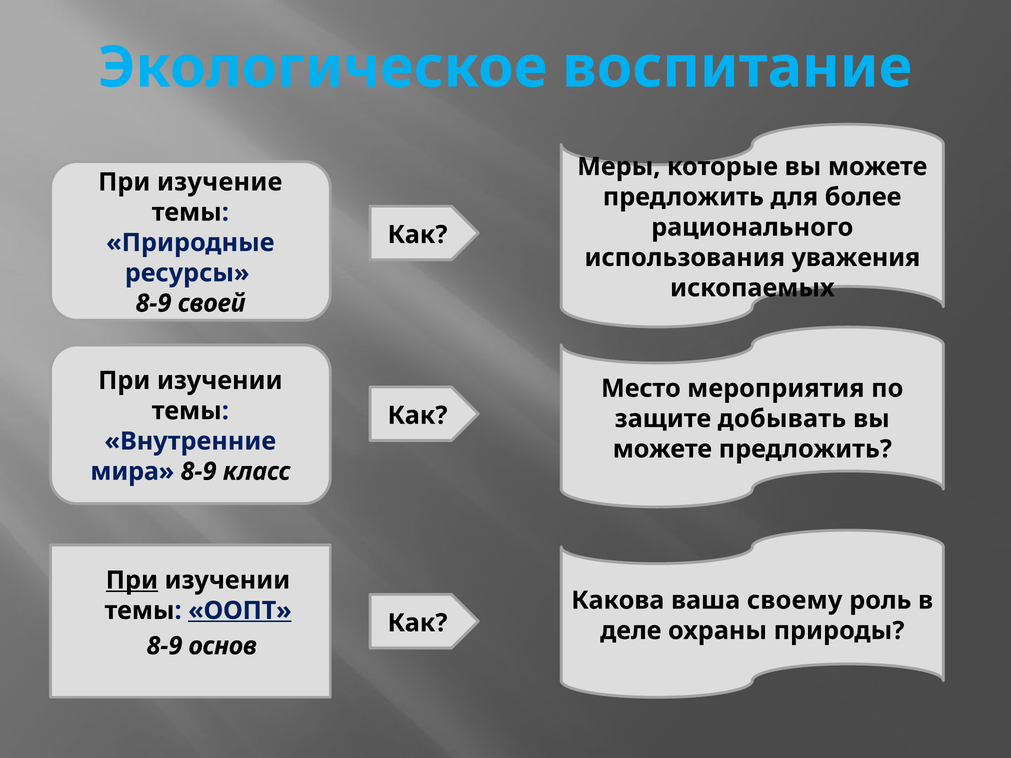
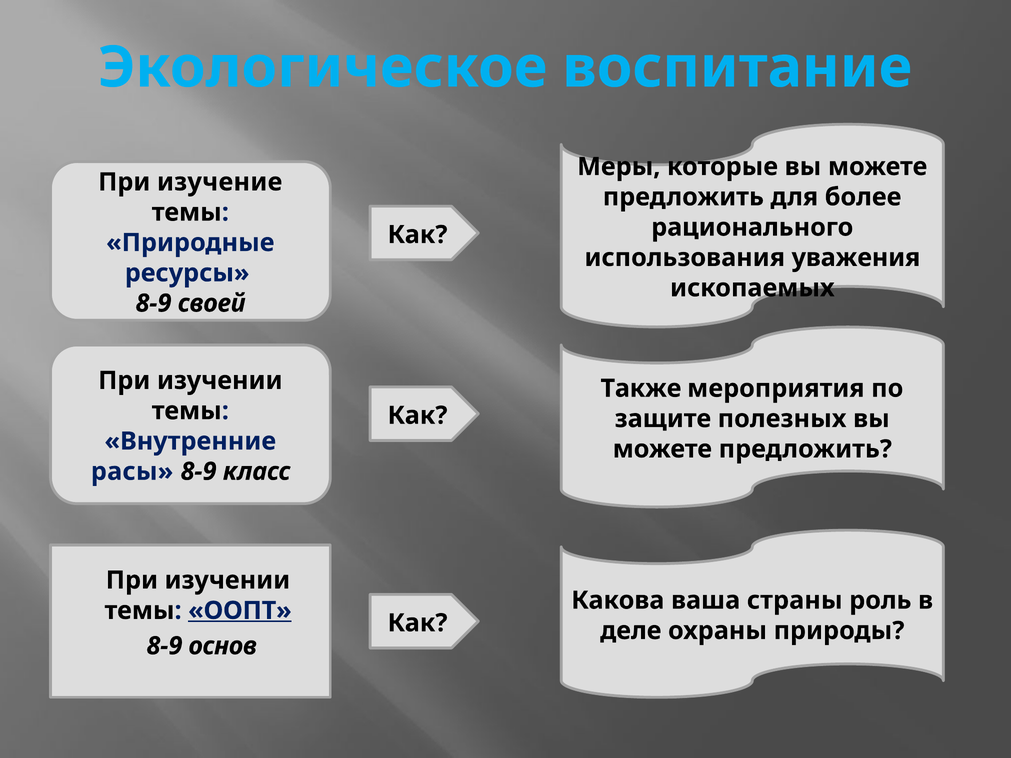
Место: Место -> Также (641, 389)
добывать: добывать -> полезных (782, 419)
мира: мира -> расы (132, 472)
При underline: present -> none (132, 580)
своему: своему -> страны (795, 601)
